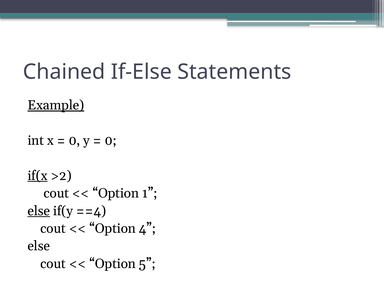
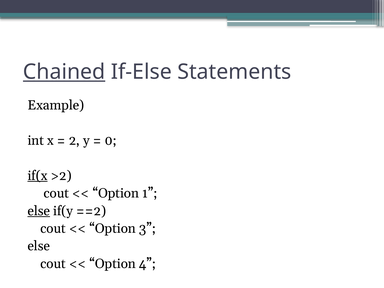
Chained underline: none -> present (64, 72)
Example underline: present -> none (56, 105)
0: 0 -> 2 (74, 140)
==4: ==4 -> ==2 (91, 211)
4: 4 -> 3 (148, 228)
5: 5 -> 4 (147, 264)
